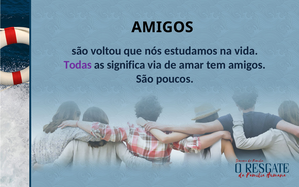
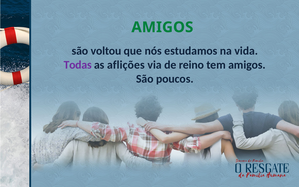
AMIGOS colour: black -> green (162, 27)
significa: significa -> aflições (126, 65)
amar: amar -> reino (191, 65)
